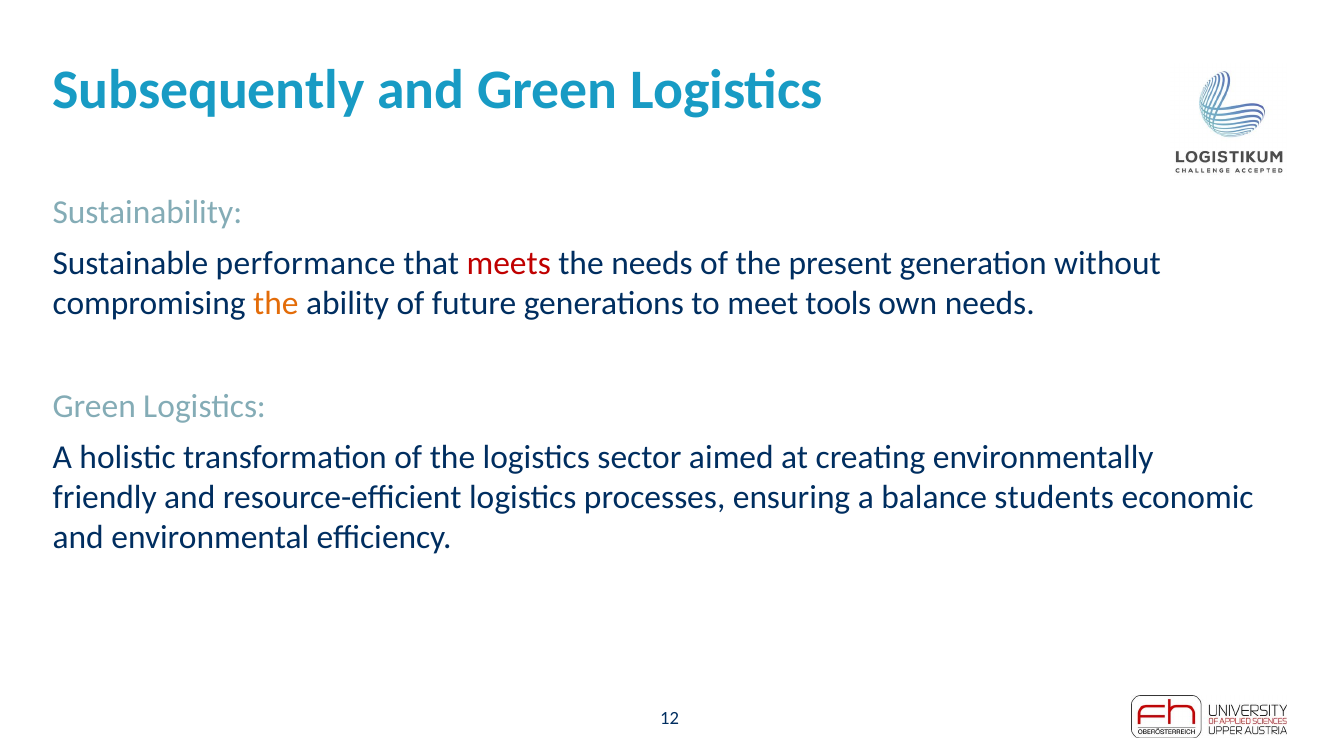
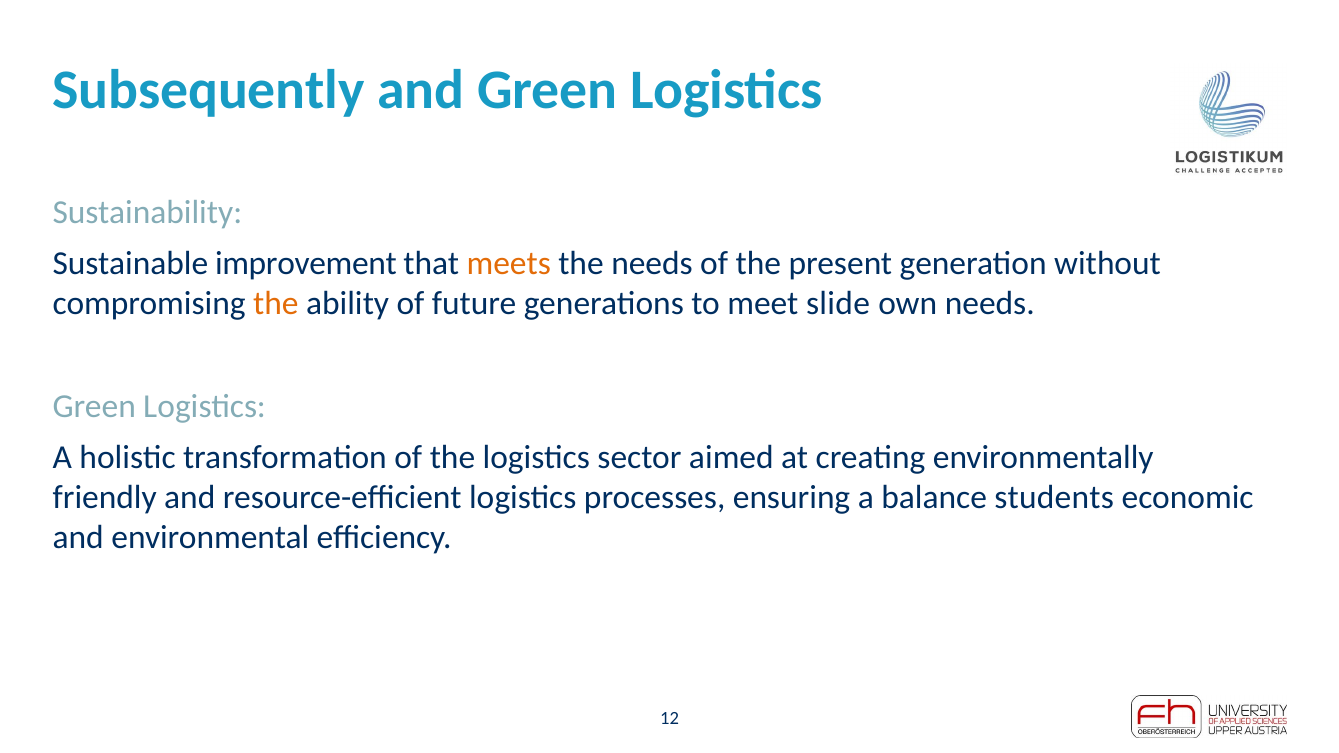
performance: performance -> improvement (306, 264)
meets colour: red -> orange (509, 264)
tools: tools -> slide (838, 304)
